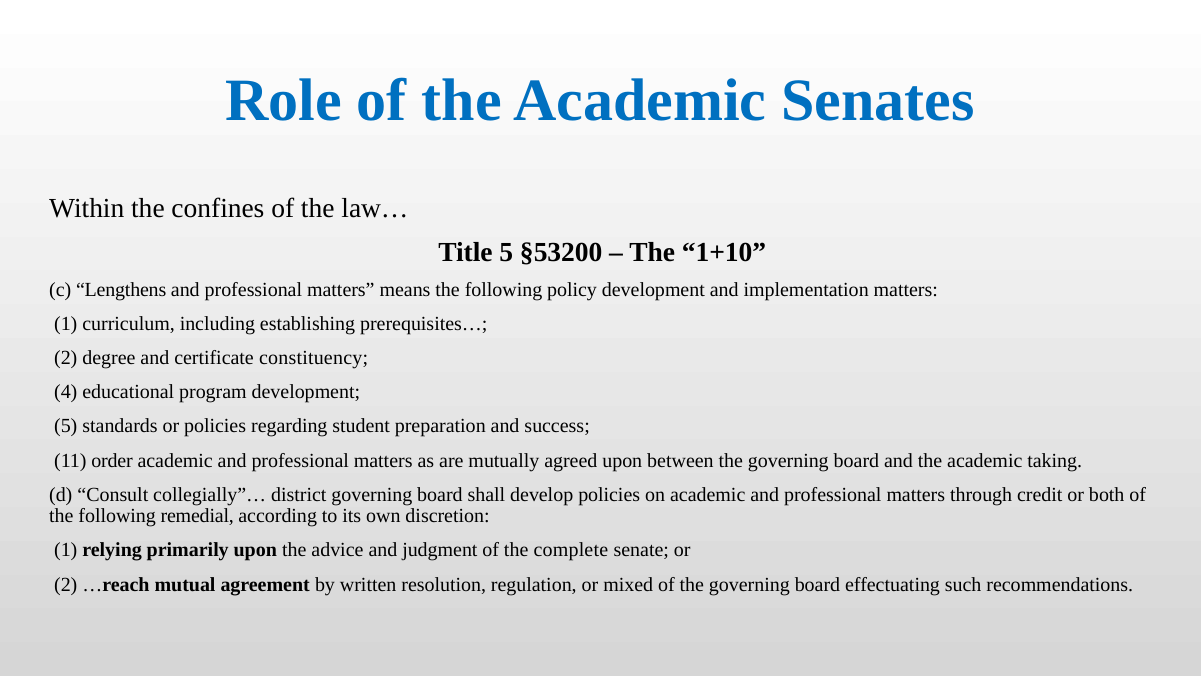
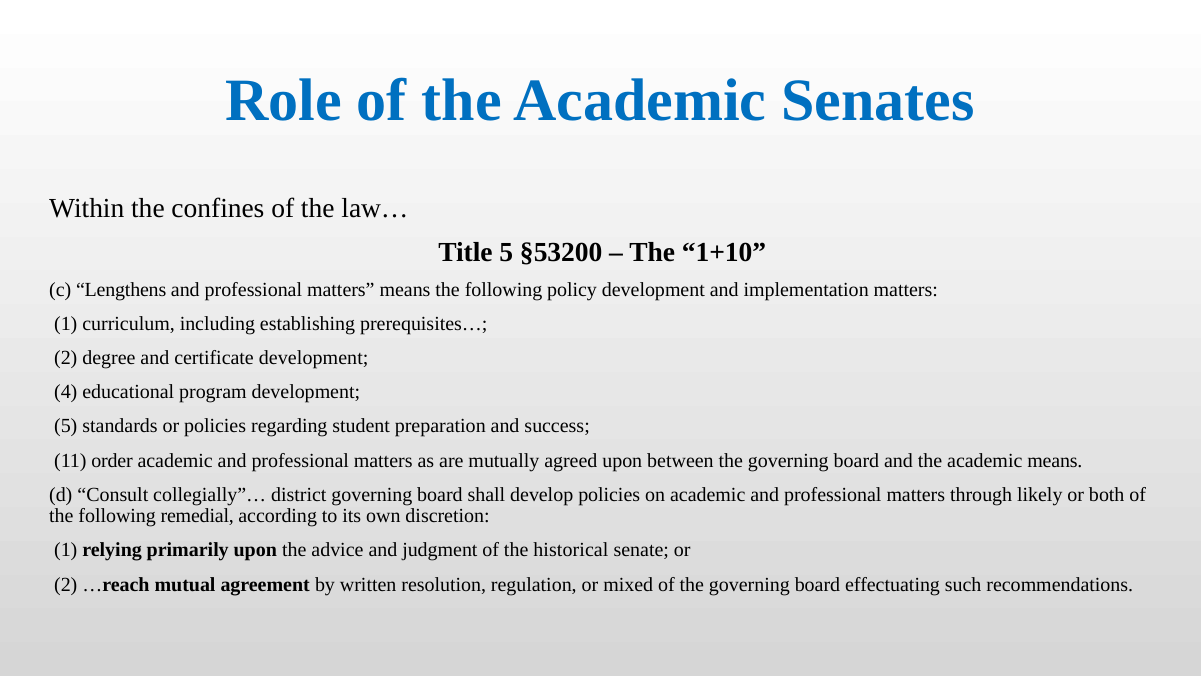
certificate constituency: constituency -> development (314, 358)
academic taking: taking -> means (1055, 460)
credit: credit -> likely (1040, 494)
complete: complete -> historical (571, 550)
